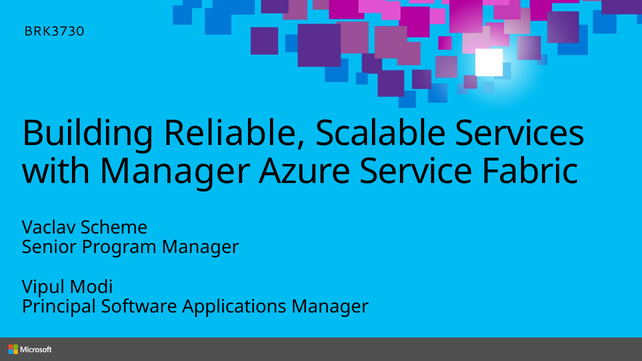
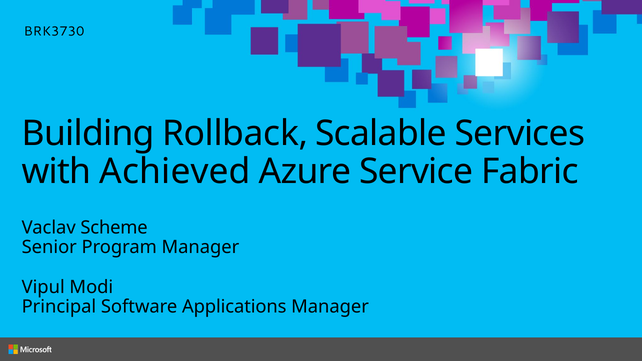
Reliable: Reliable -> Rollback (235, 133)
with Manager: Manager -> Achieved (175, 172)
